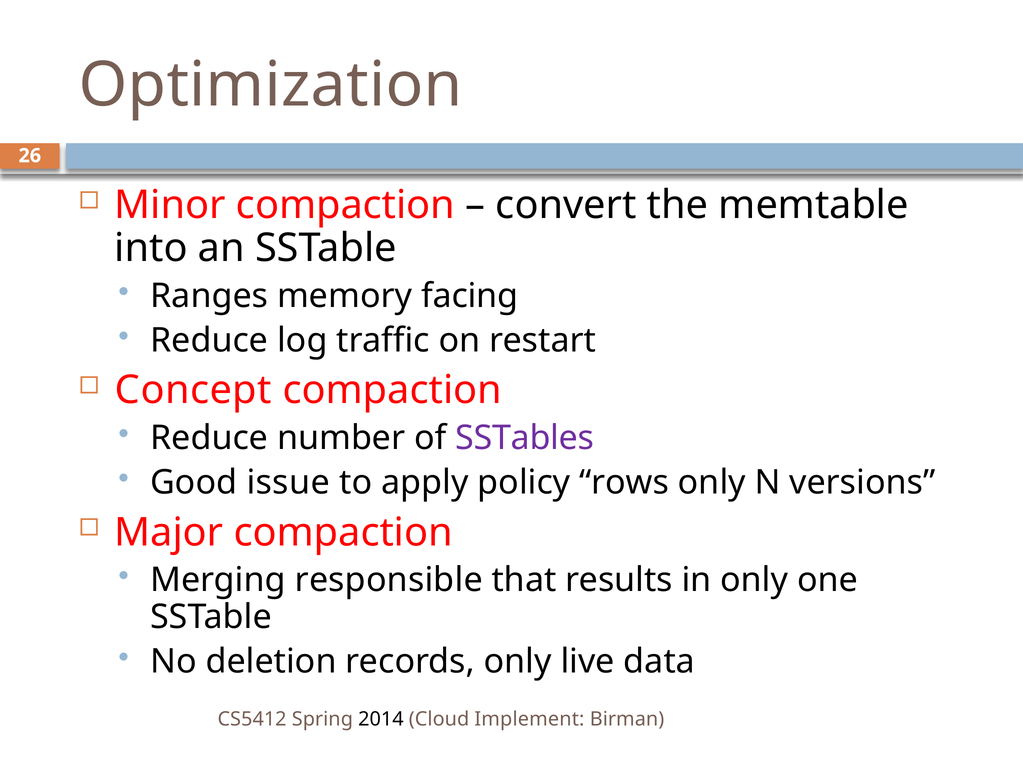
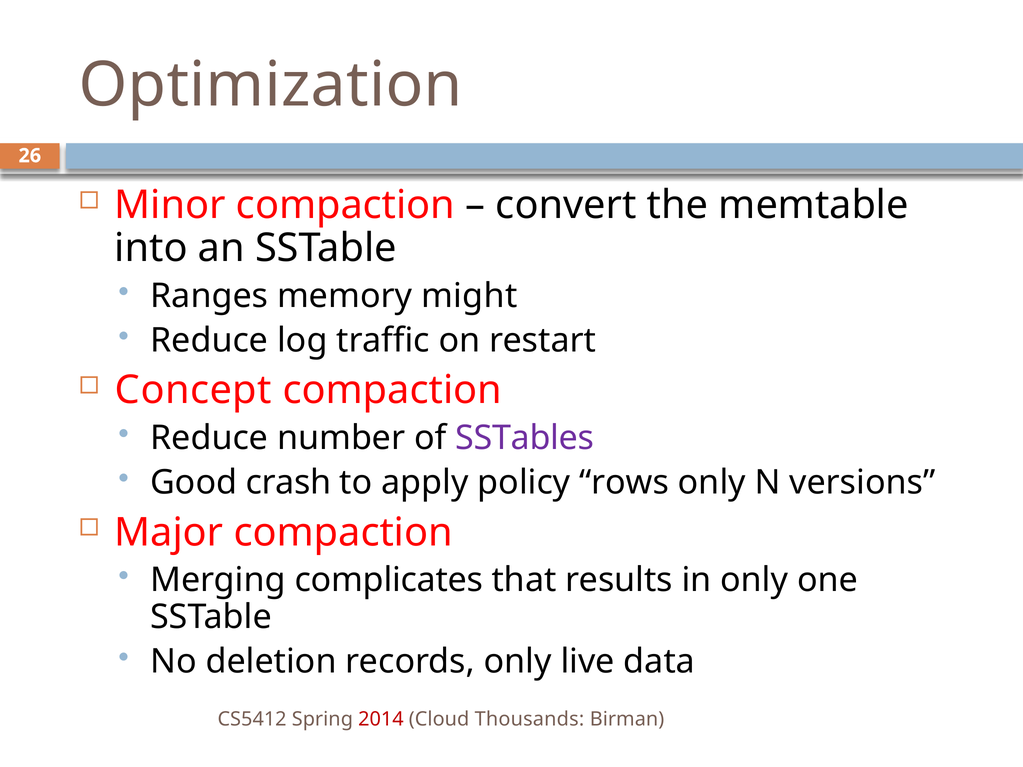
facing: facing -> might (469, 296)
issue: issue -> crash (289, 483)
responsible: responsible -> complicates (389, 580)
2014 colour: black -> red (381, 719)
Implement: Implement -> Thousands (529, 719)
